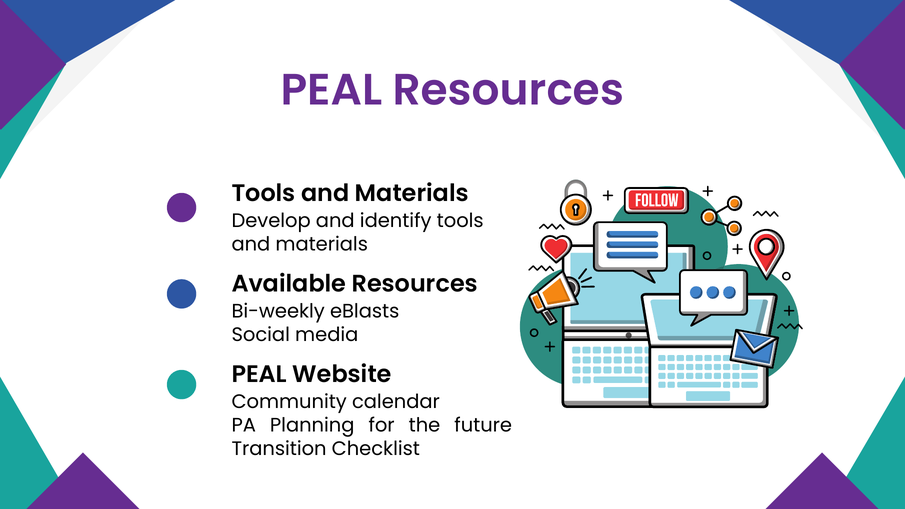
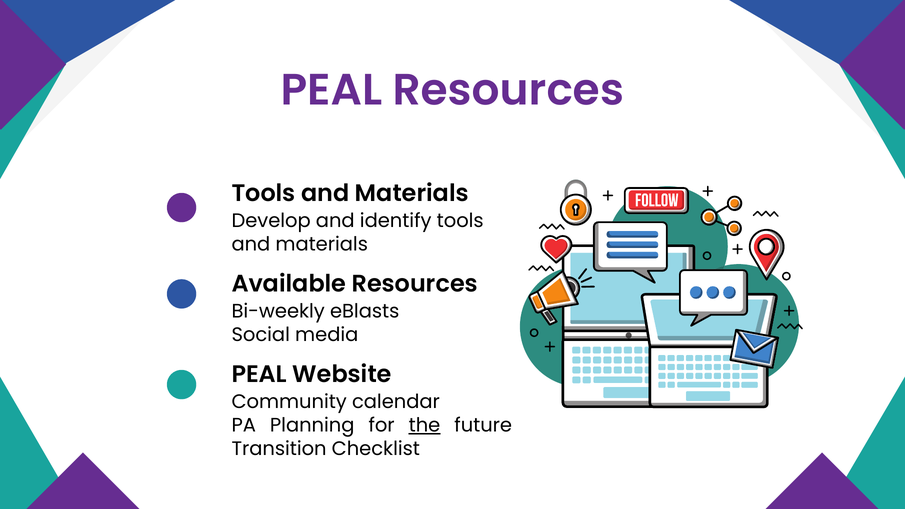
the underline: none -> present (424, 425)
